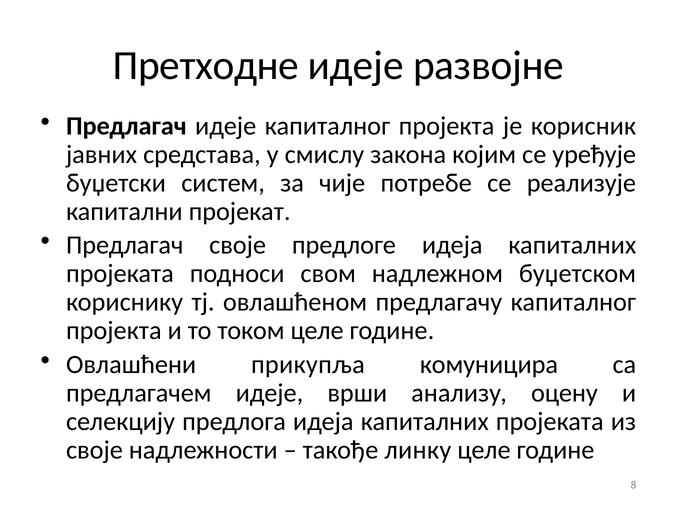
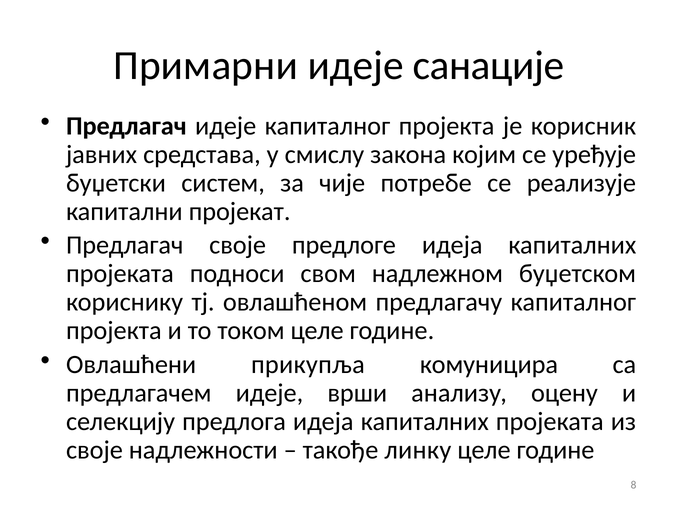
Претходне: Претходне -> Примарни (206, 66)
развојне: развојне -> санације (489, 66)
